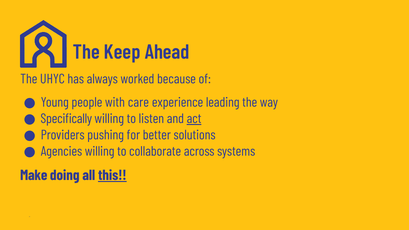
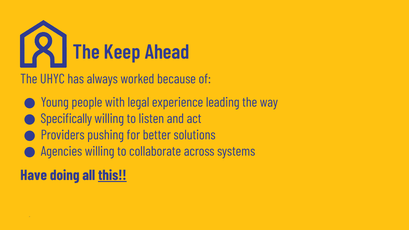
care: care -> legal (138, 102)
act underline: present -> none (194, 119)
Make: Make -> Have (34, 175)
